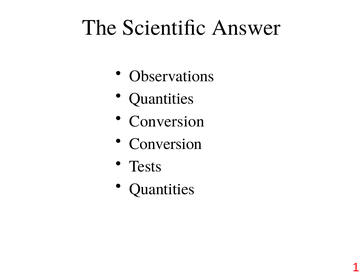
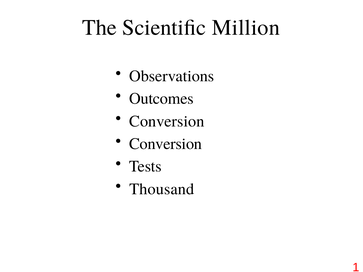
Answer: Answer -> Million (246, 28)
Quantities: Quantities -> Outcomes (161, 99)
Quantities: Quantities -> Thousand (162, 189)
